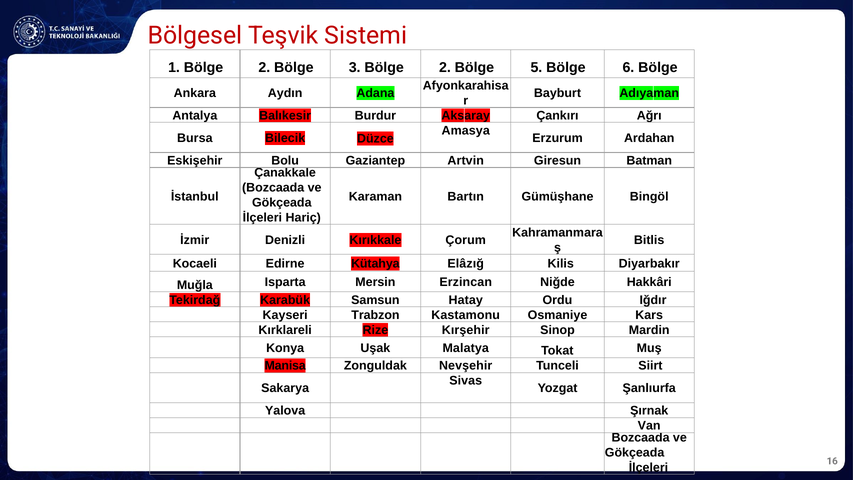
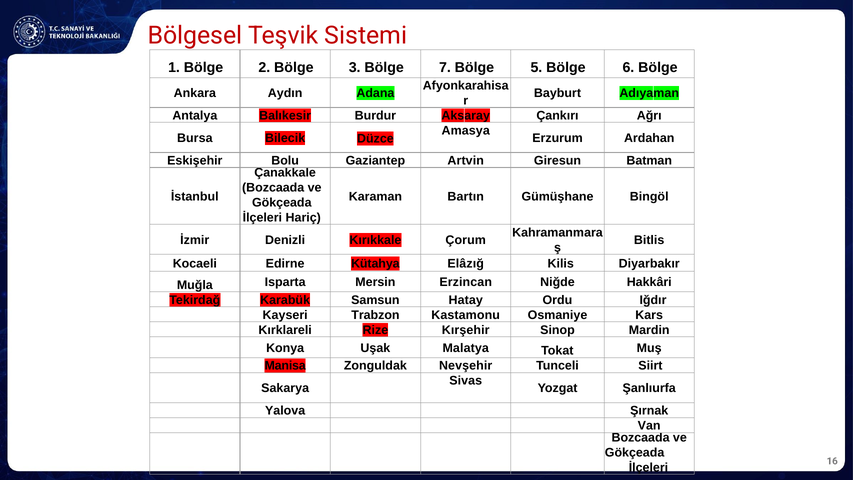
3 Bölge 2: 2 -> 7 (445, 67)
